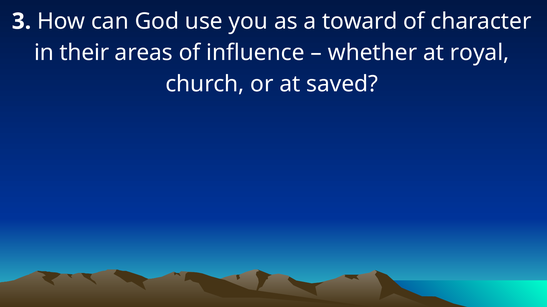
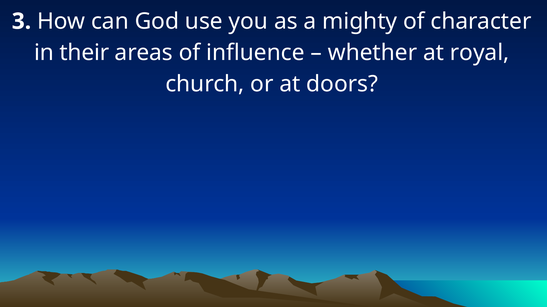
toward: toward -> mighty (360, 21)
saved: saved -> doors (342, 84)
